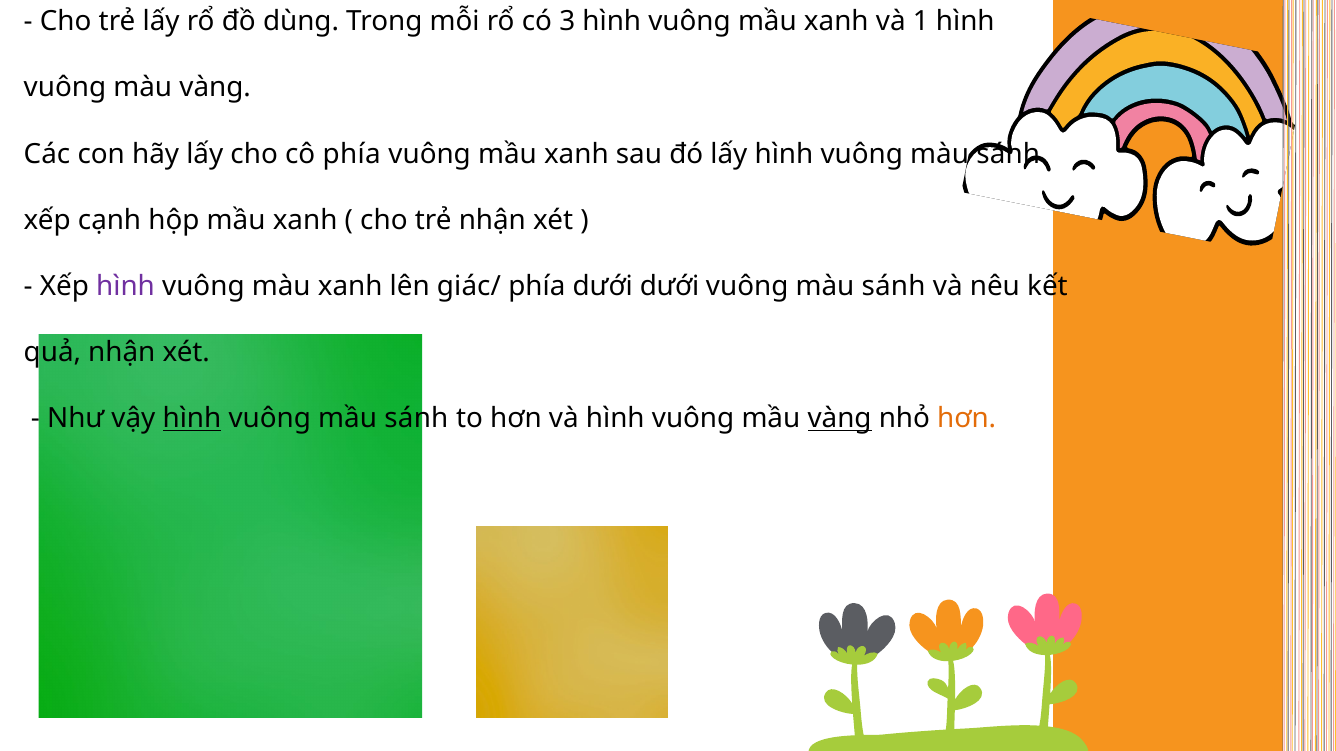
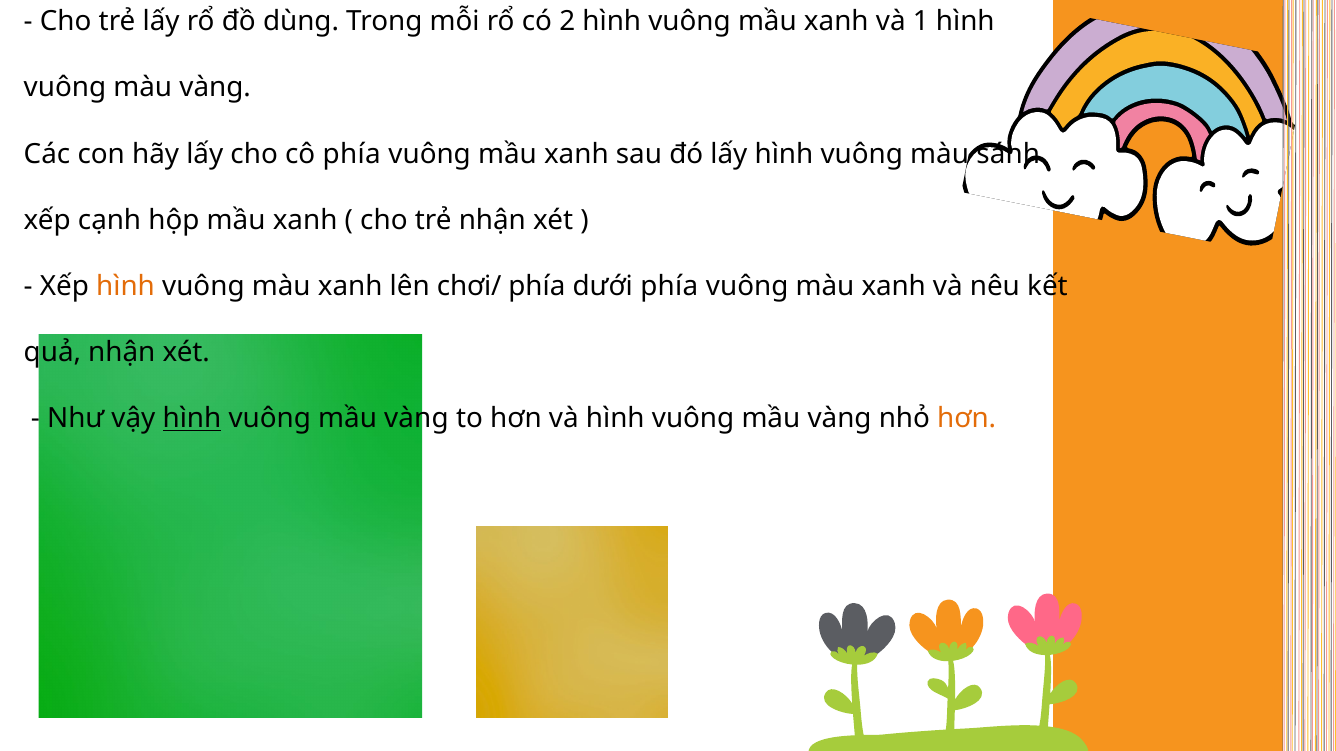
3: 3 -> 2 (567, 22)
hình colour: purple -> orange (126, 286)
giác/: giác/ -> chơi/ (469, 286)
dưới dưới: dưới -> phía (669, 286)
sánh: sánh -> xanh (894, 286)
sánh: sánh -> vàng (416, 419)
vàng underline: present -> none (840, 419)
